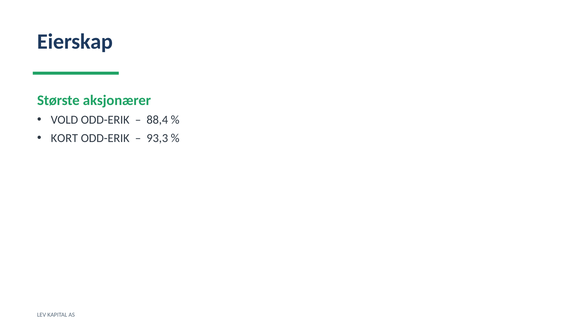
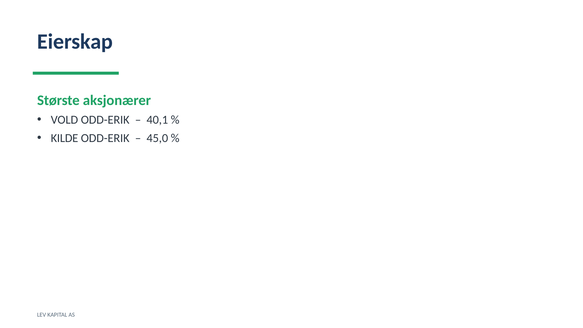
88,4: 88,4 -> 40,1 (157, 120)
KORT: KORT -> KILDE (64, 138)
93,3: 93,3 -> 45,0 (157, 138)
